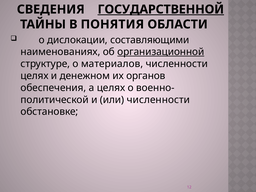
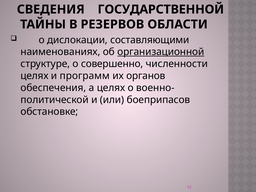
ГОСУДАРСТВЕННОЙ underline: present -> none (161, 9)
ПОНЯТИЯ: ПОНЯТИЯ -> РЕЗЕРВОВ (112, 24)
материалов: материалов -> совершенно (112, 64)
денежном: денежном -> программ (85, 76)
или численности: численности -> боеприпасов (158, 100)
